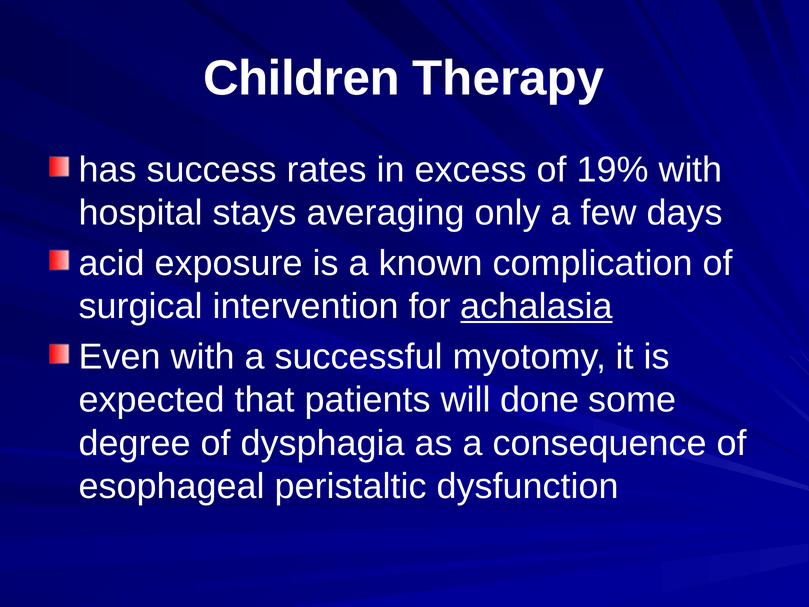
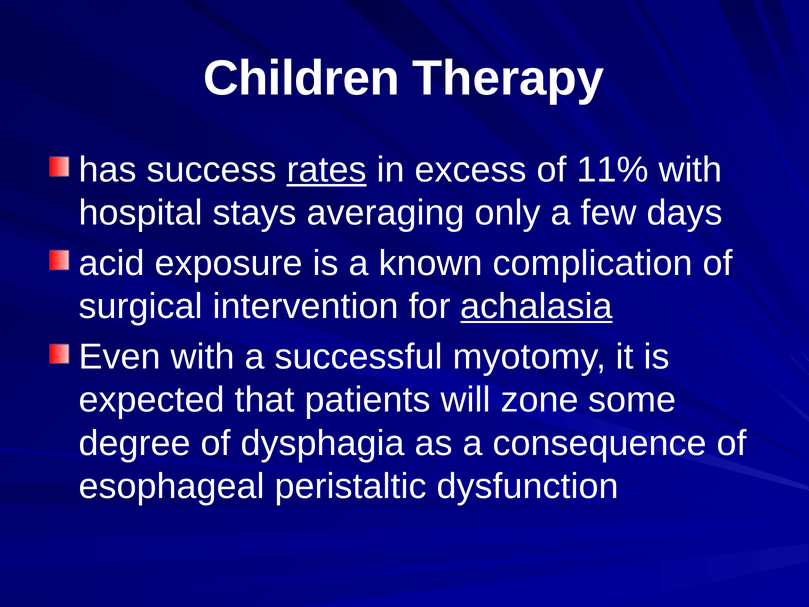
rates underline: none -> present (327, 170)
19%: 19% -> 11% (613, 170)
done: done -> zone (540, 400)
